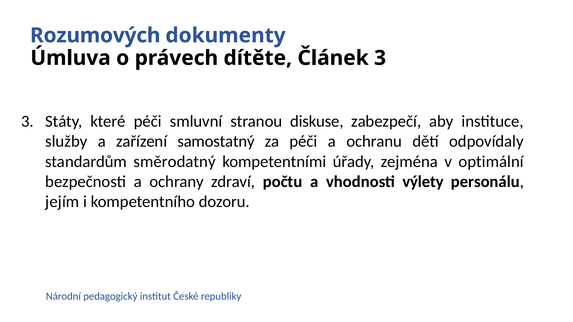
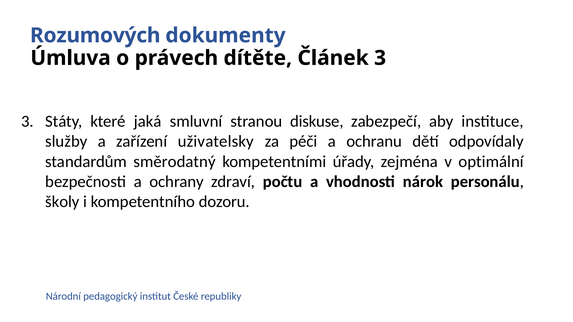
které péči: péči -> jaká (148, 122)
samostatný: samostatný -> uživatelsky (216, 142)
výlety: výlety -> nárok (423, 182)
jejím: jejím -> školy (62, 202)
